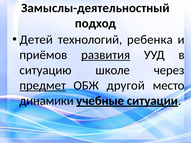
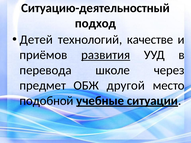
Замыслы-деятельностный: Замыслы-деятельностный -> Ситуацию-деятельностный (95, 8)
ребенка: ребенка -> качестве (150, 40)
ситуацию: ситуацию -> перевода (46, 70)
предмет underline: present -> none (43, 86)
динамики: динамики -> подобной (46, 101)
